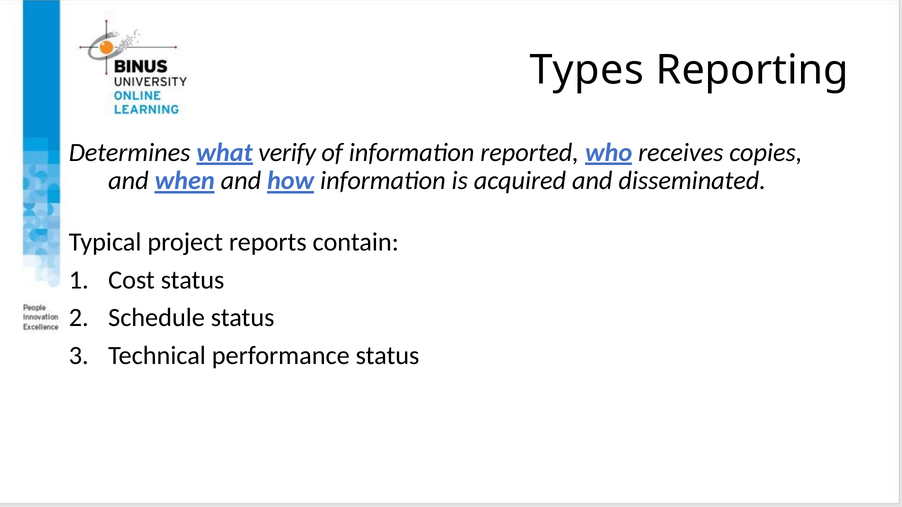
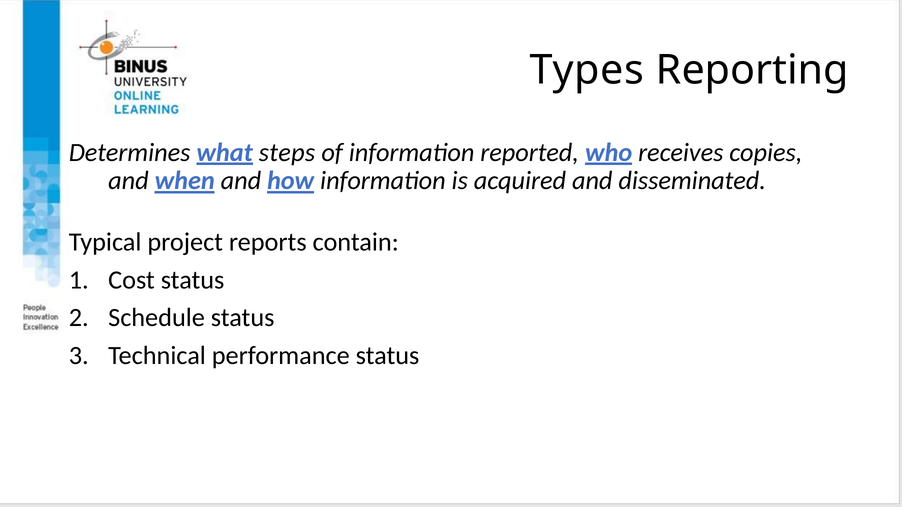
verify: verify -> steps (287, 153)
